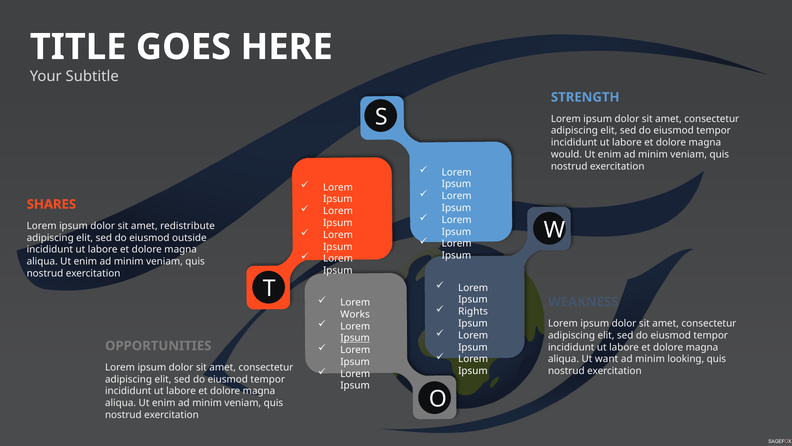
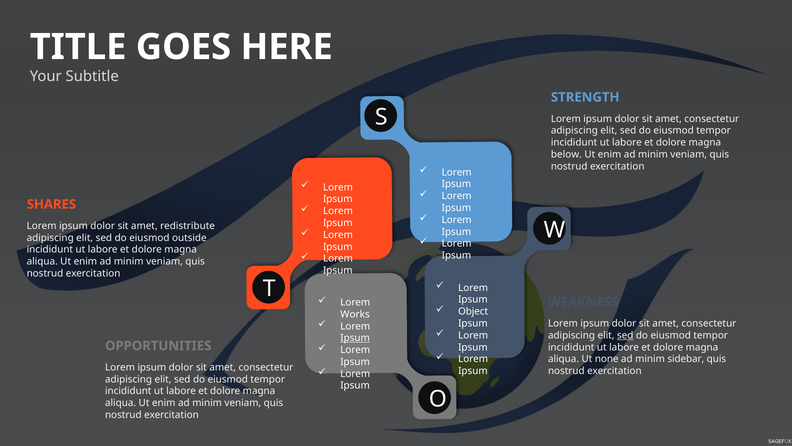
would: would -> below (566, 154)
Rights: Rights -> Object (473, 311)
sed underline: none -> present (625, 335)
want: want -> none (607, 359)
looking: looking -> sidebar (686, 359)
